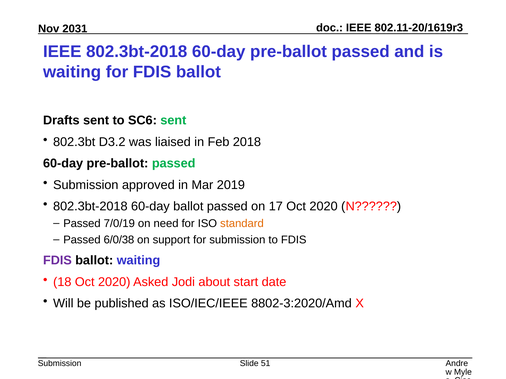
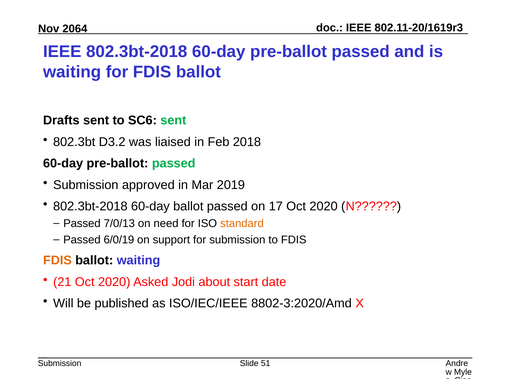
2031: 2031 -> 2064 (75, 29)
7/0/19: 7/0/19 -> 7/0/13 (119, 224)
6/0/38: 6/0/38 -> 6/0/19 (119, 240)
FDIS colour: purple -> orange (57, 261)
18: 18 -> 21 (62, 282)
